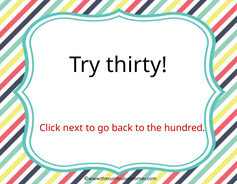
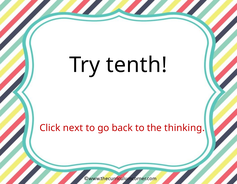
thirty: thirty -> tenth (137, 65)
hundred: hundred -> thinking (185, 127)
